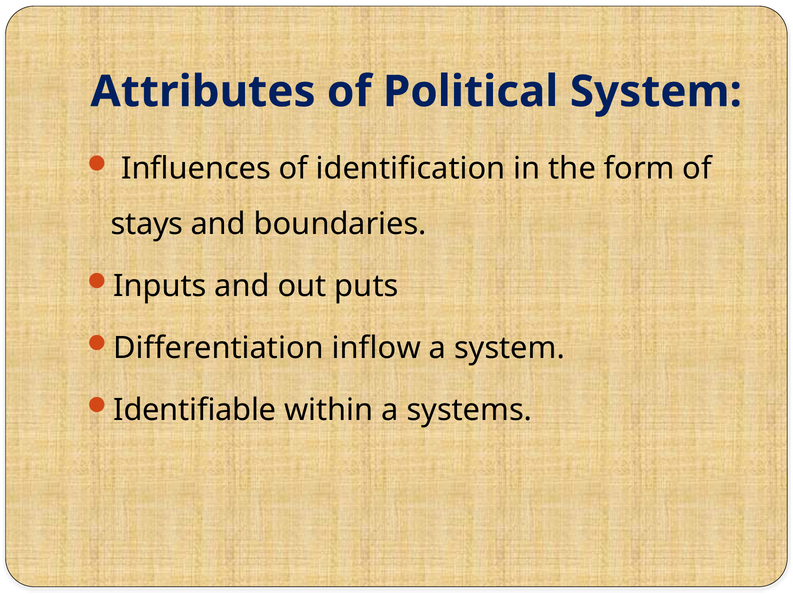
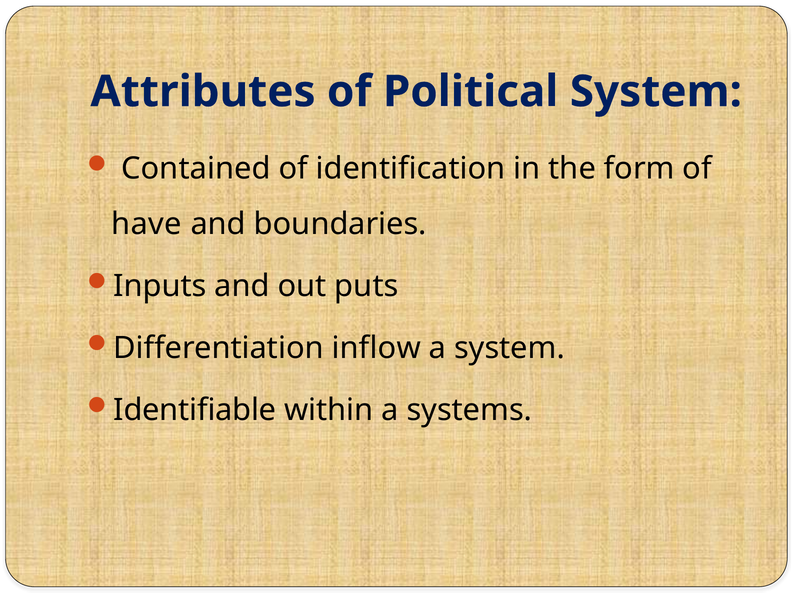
Influences: Influences -> Contained (196, 169)
stays: stays -> have (147, 224)
